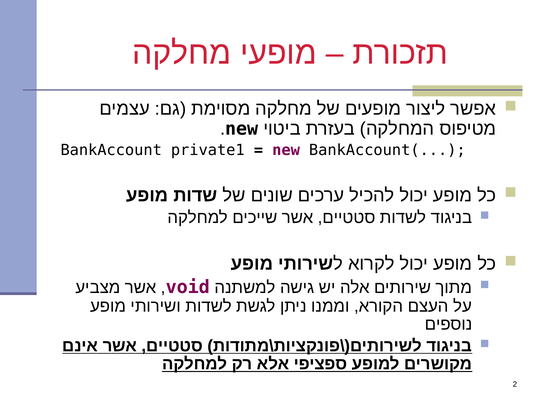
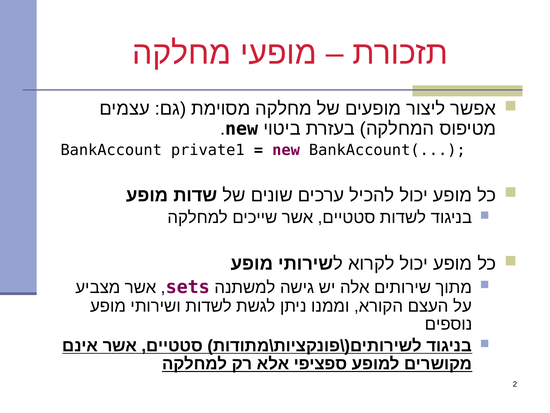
void: void -> sets (188, 287)
